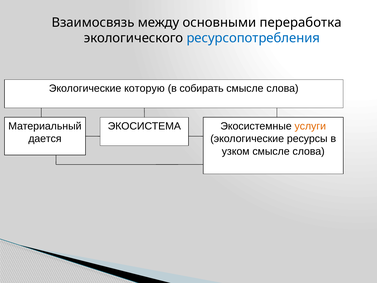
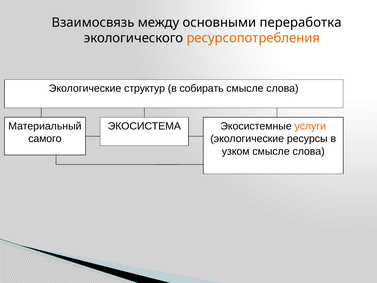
ресурсопотребления colour: blue -> orange (253, 38)
которую: которую -> структур (145, 88)
дается: дается -> самого (45, 139)
